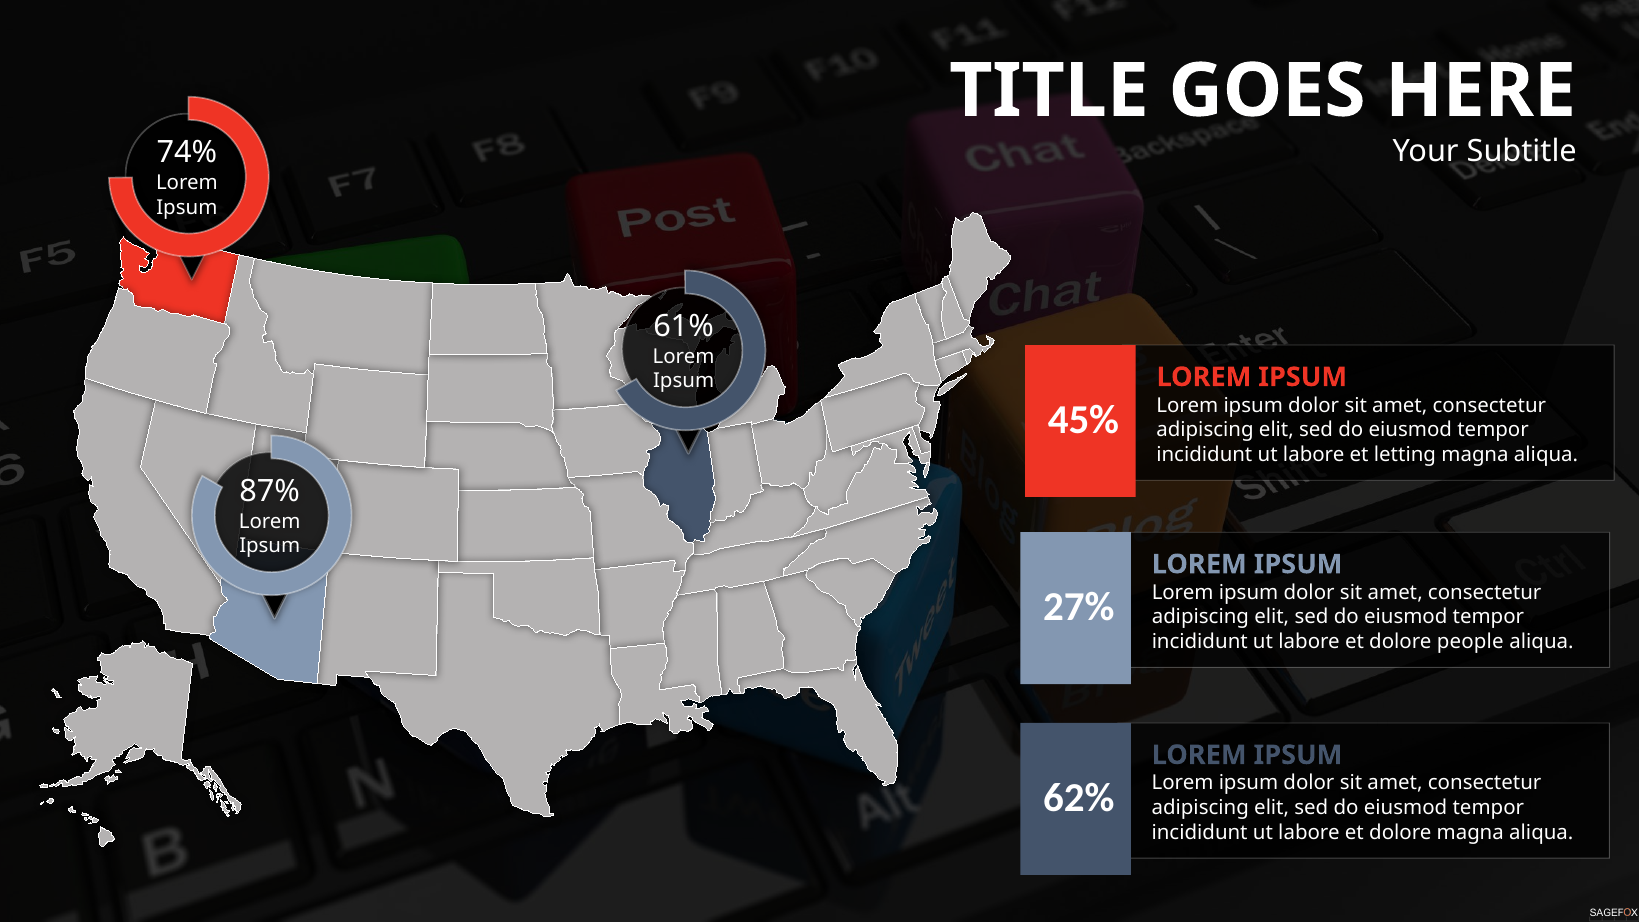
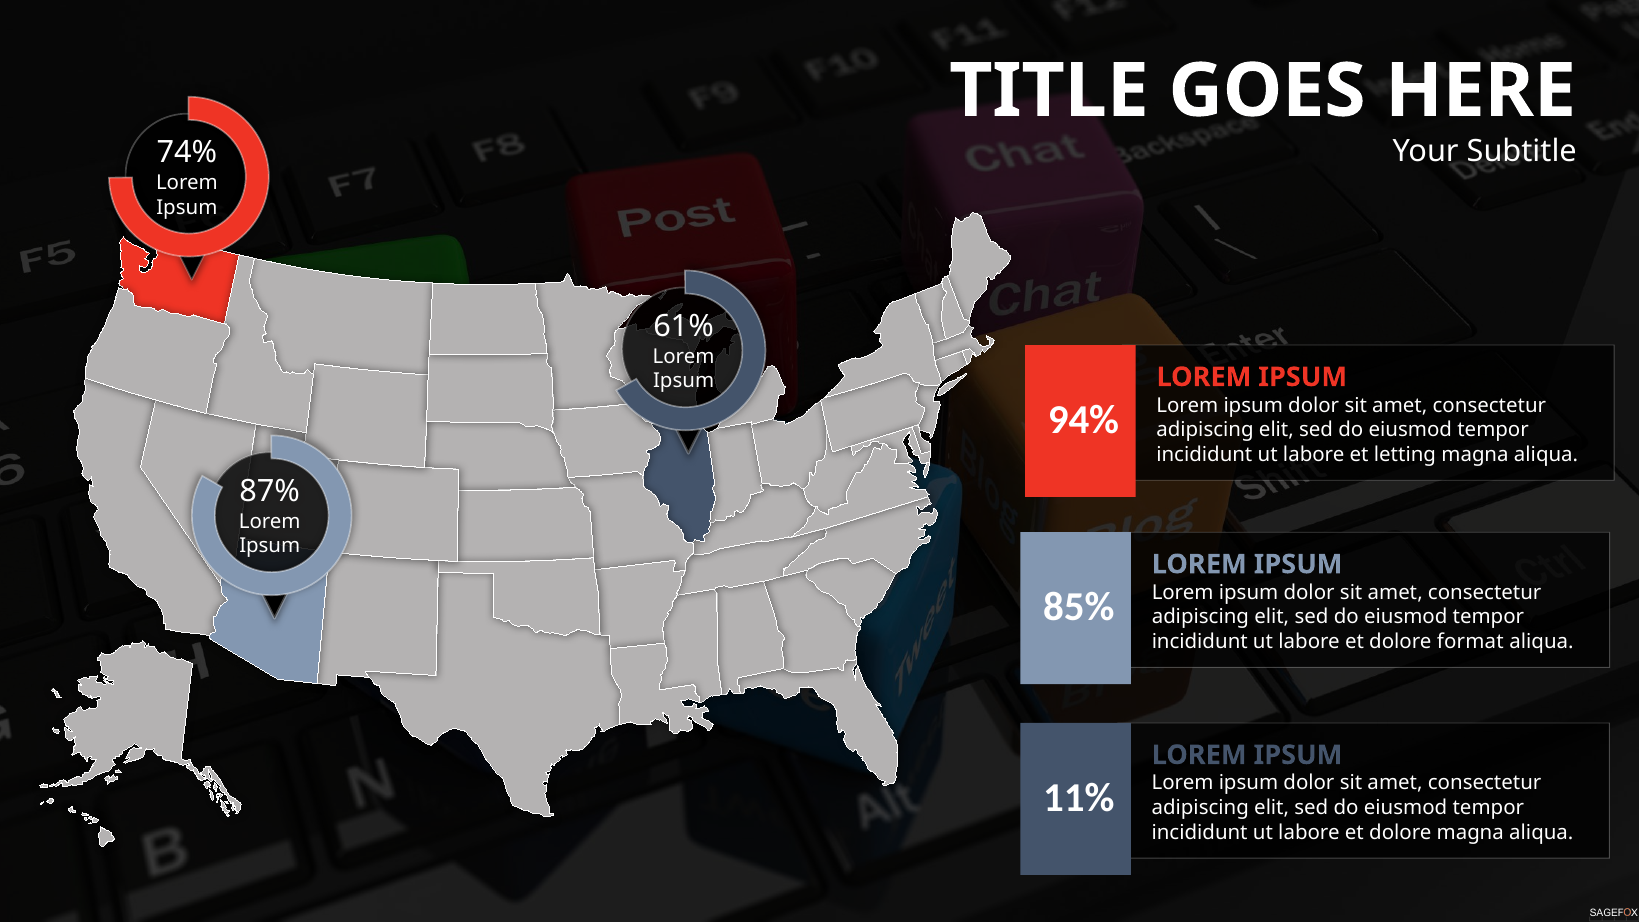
45%: 45% -> 94% (1083, 420)
27%: 27% -> 85% (1079, 607)
people: people -> format (1470, 642)
62%: 62% -> 11% (1079, 798)
